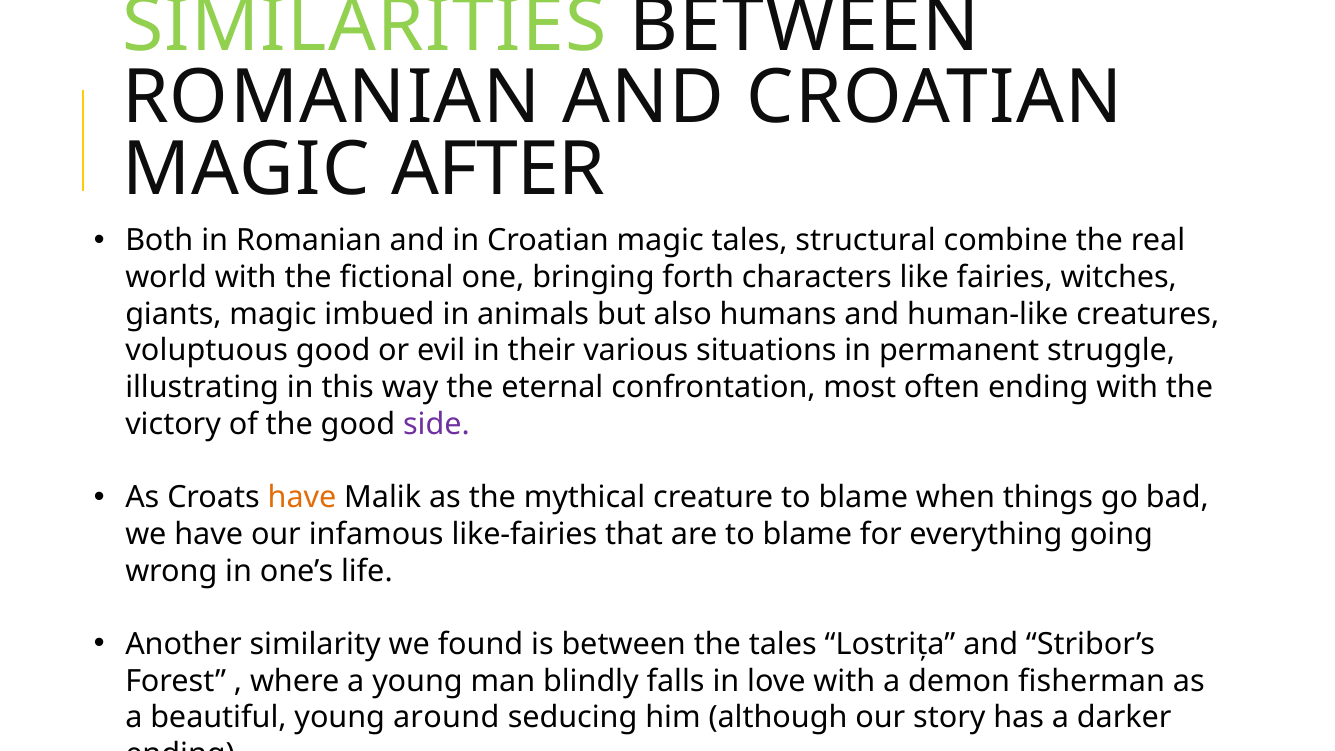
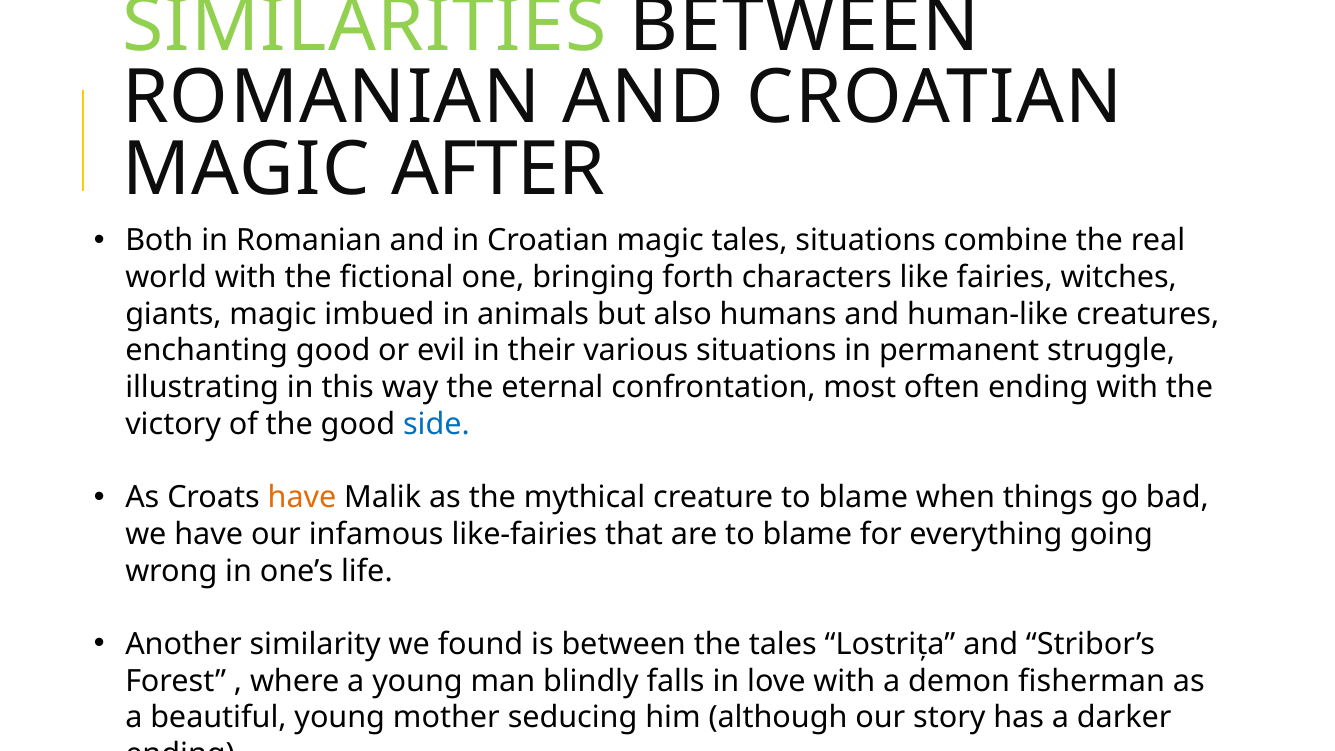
tales structural: structural -> situations (866, 241)
voluptuous: voluptuous -> enchanting (207, 351)
side colour: purple -> blue (436, 424)
around: around -> mother (446, 718)
